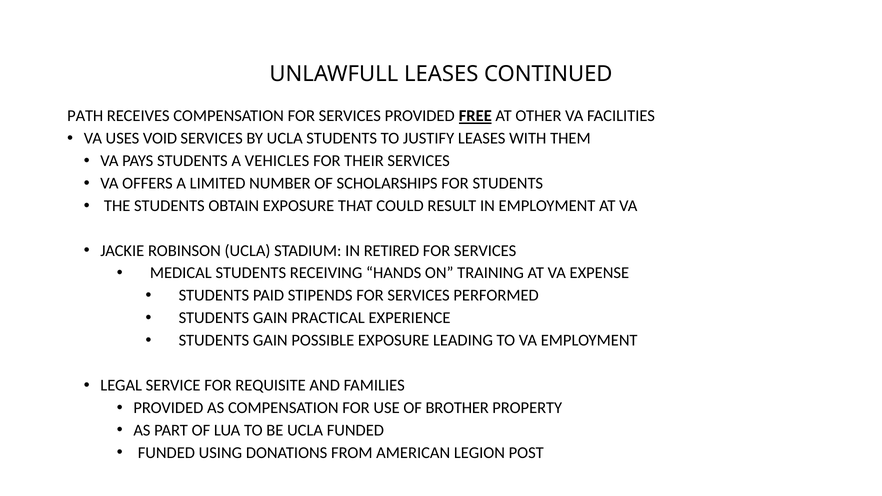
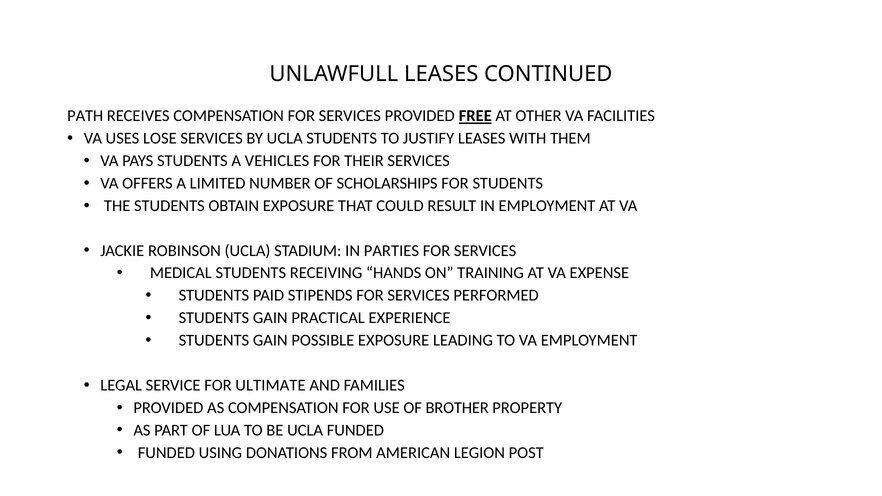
VOID: VOID -> LOSE (160, 138)
RETIRED: RETIRED -> PARTIES (391, 251)
REQUISITE: REQUISITE -> ULTIMATE (271, 385)
